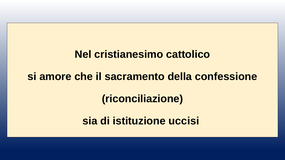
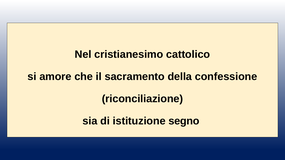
uccisi: uccisi -> segno (184, 121)
